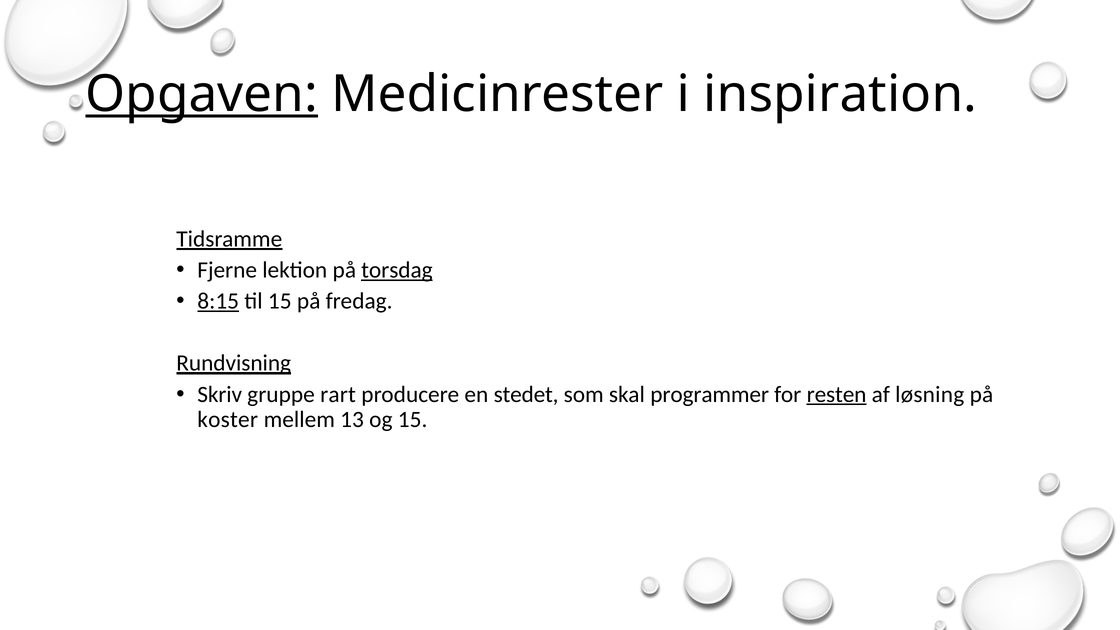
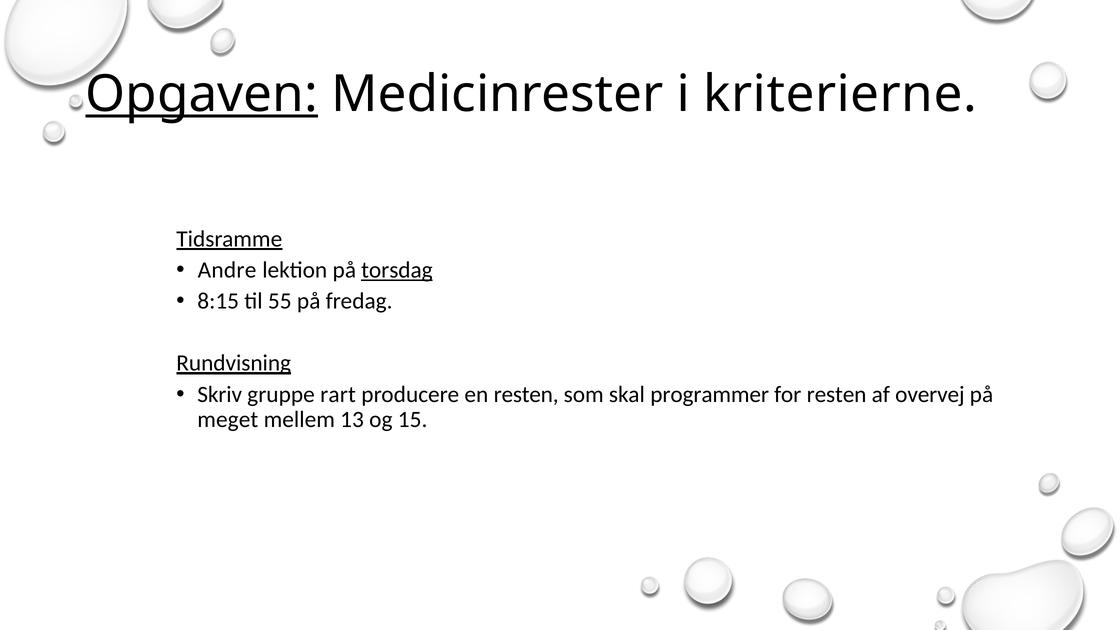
inspiration: inspiration -> kriterierne (840, 94)
Fjerne: Fjerne -> Andre (227, 270)
8:15 underline: present -> none (218, 301)
til 15: 15 -> 55 (280, 301)
en stedet: stedet -> resten (526, 394)
resten underline: present -> none (837, 394)
løsning: løsning -> overvej (930, 394)
koster: koster -> meget (228, 420)
